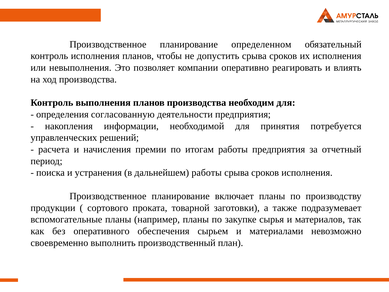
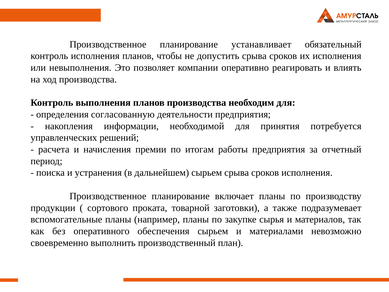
определенном: определенном -> устанавливает (261, 44)
дальнейшем работы: работы -> сырьем (207, 173)
